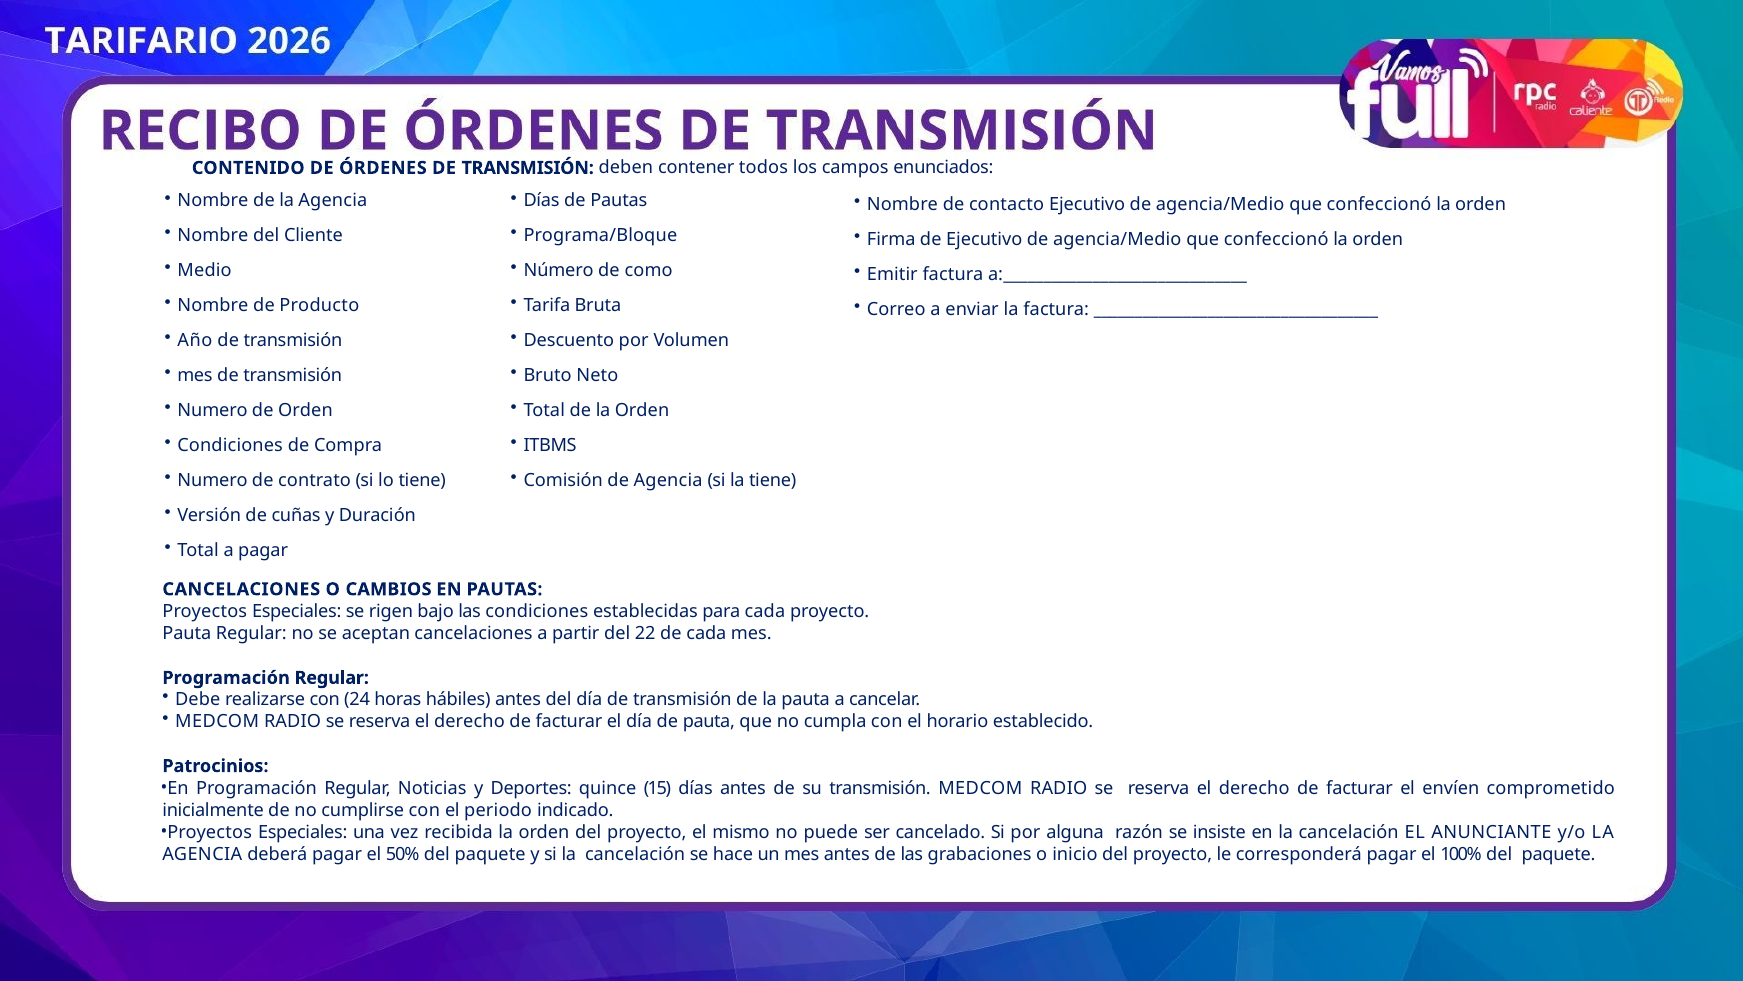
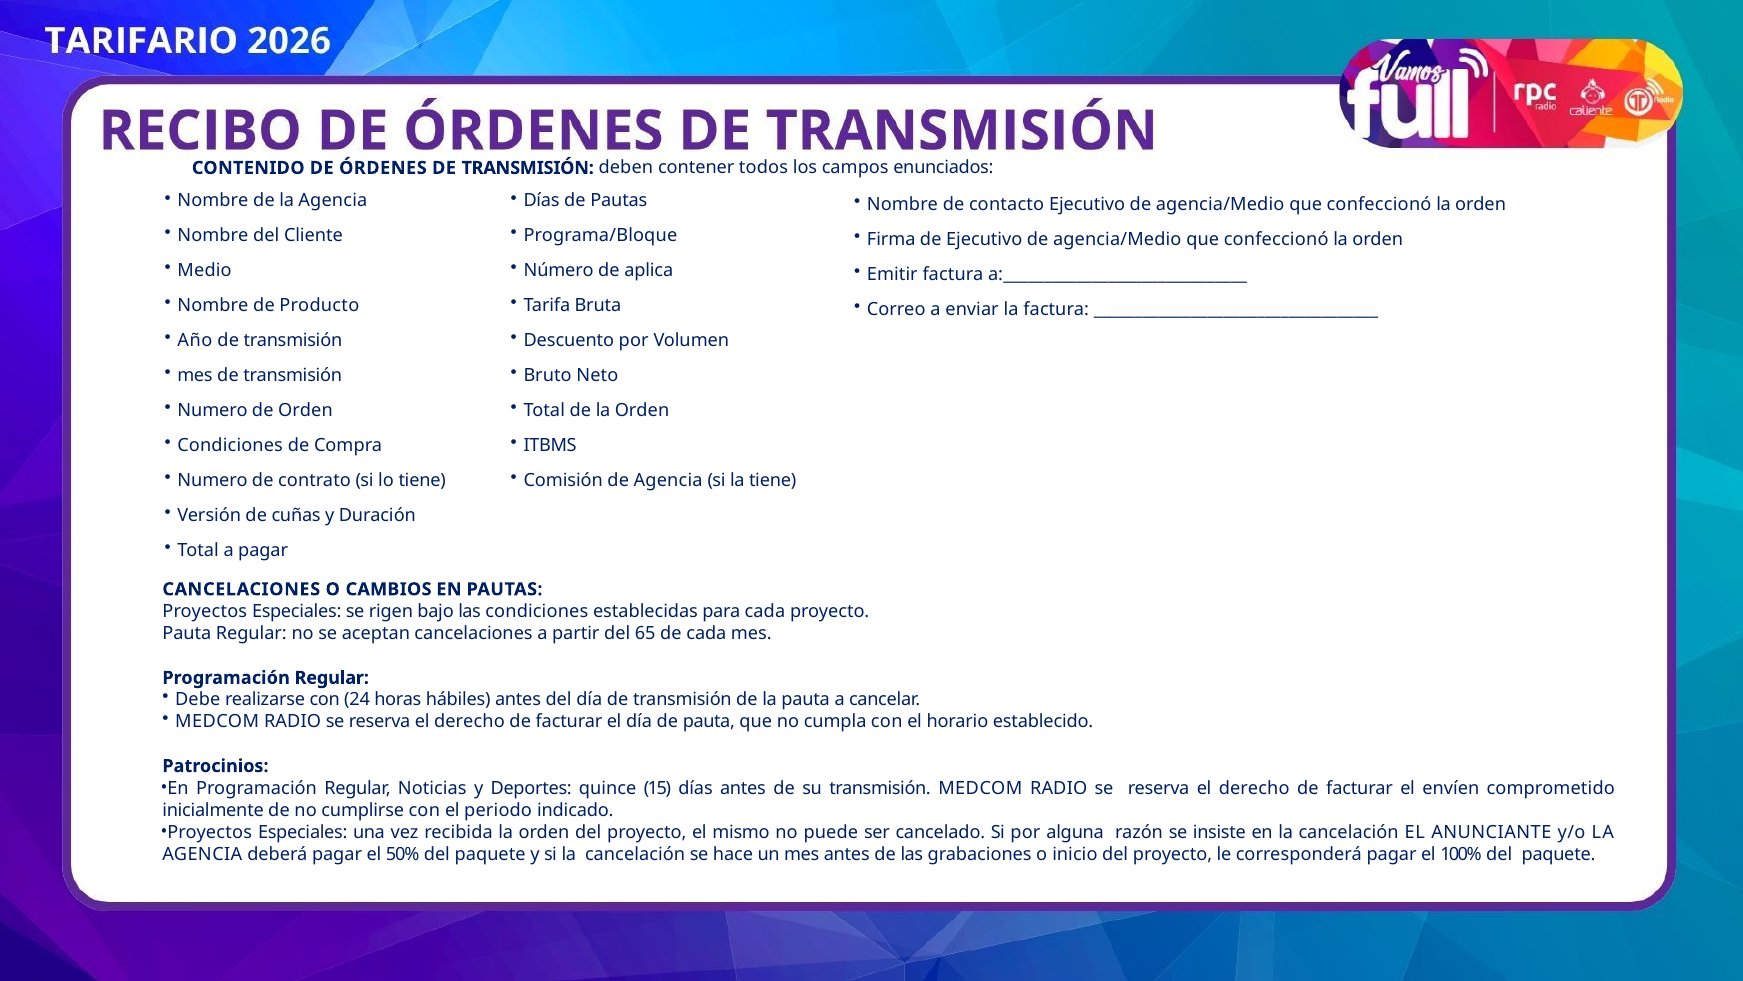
como: como -> aplica (649, 271)
22: 22 -> 65 (645, 633)
